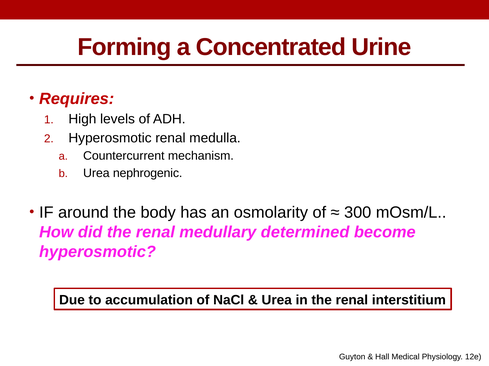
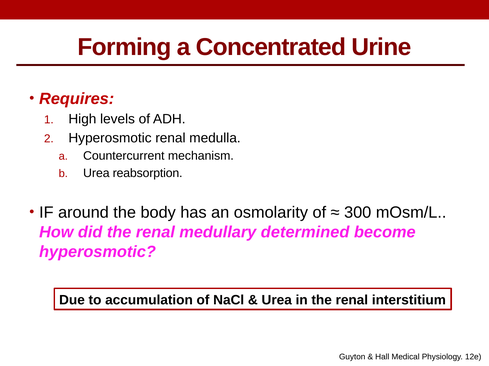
nephrogenic: nephrogenic -> reabsorption (148, 173)
